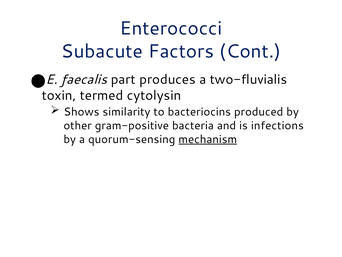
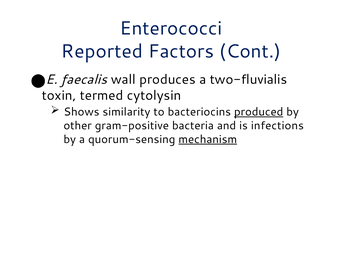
Subacute: Subacute -> Reported (102, 51)
part: part -> wall (123, 79)
produced underline: none -> present (259, 112)
